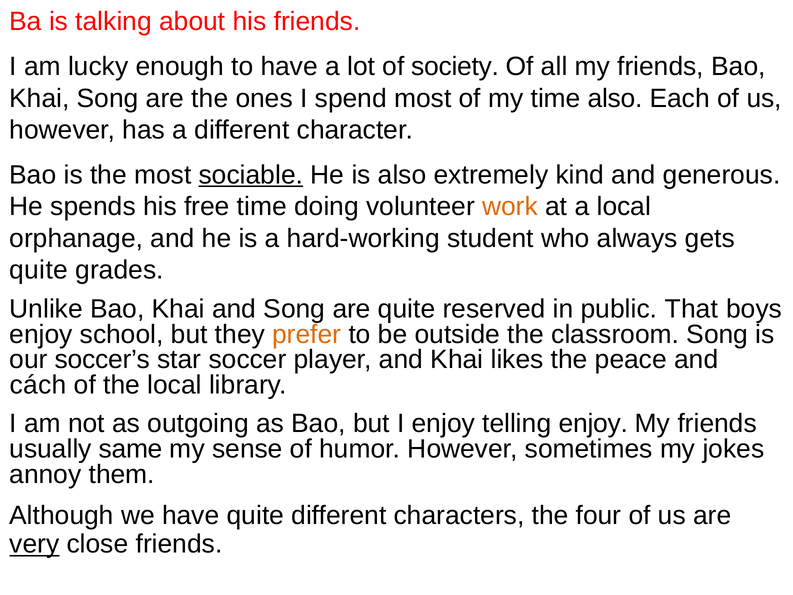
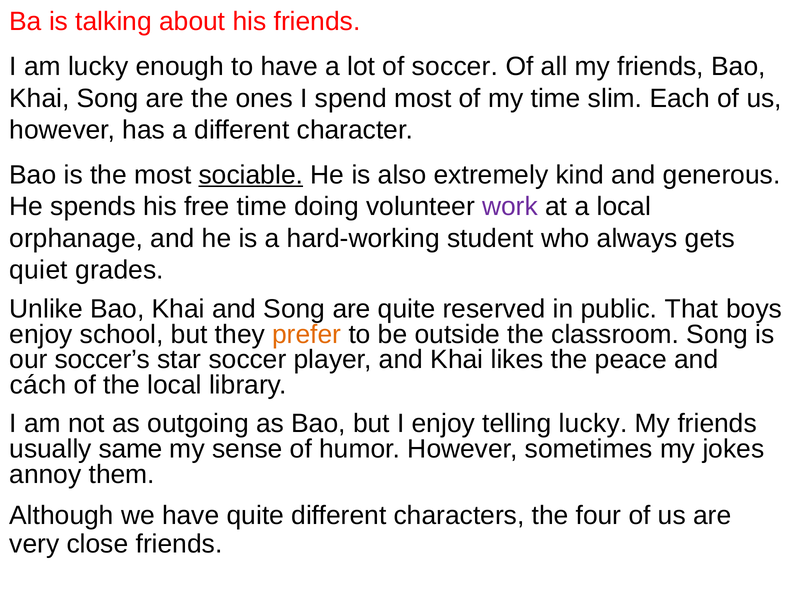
of society: society -> soccer (455, 67)
time also: also -> slim (615, 98)
work colour: orange -> purple (510, 207)
quite: quite -> quiet (39, 270)
telling enjoy: enjoy -> lucky (593, 424)
very underline: present -> none (34, 544)
